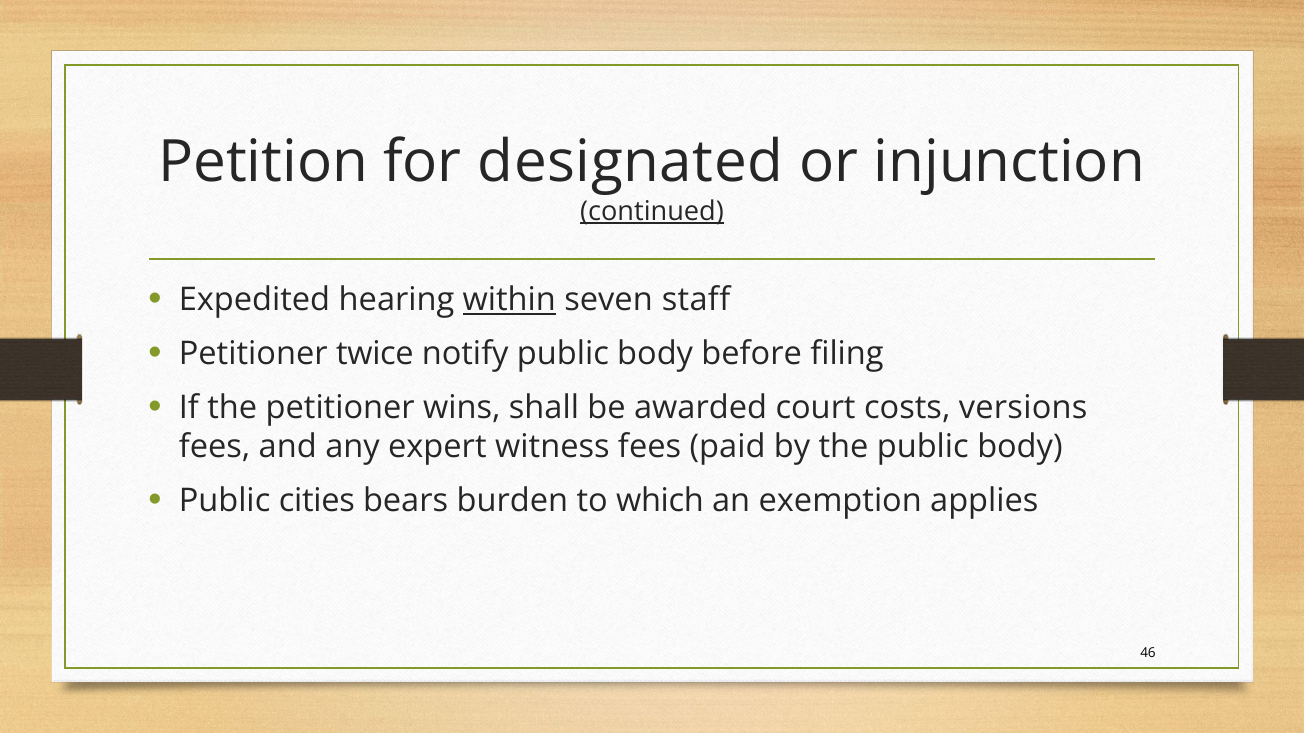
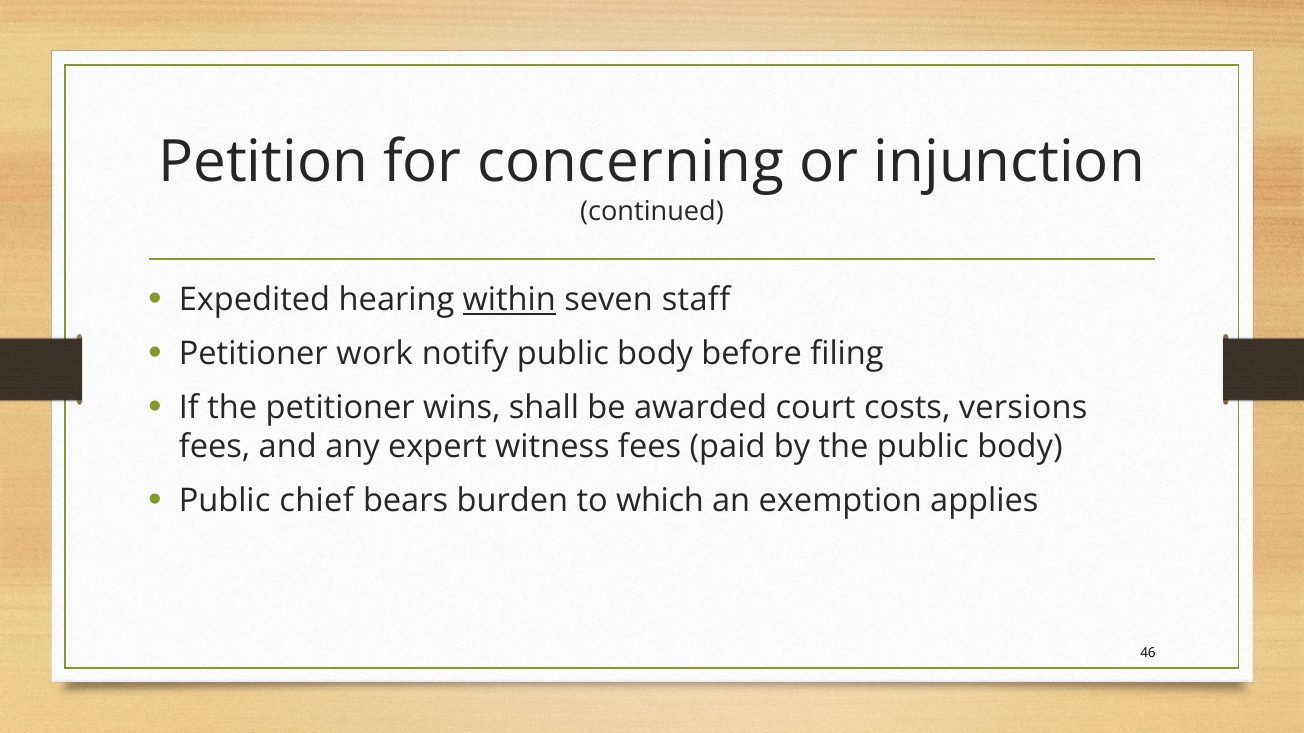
designated: designated -> concerning (631, 163)
continued underline: present -> none (652, 212)
twice: twice -> work (375, 354)
cities: cities -> chief (317, 501)
